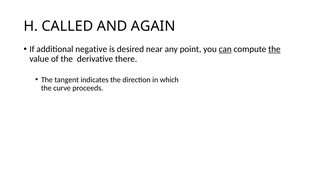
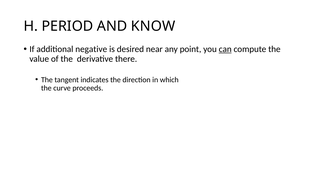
CALLED: CALLED -> PERIOD (67, 26)
AGAIN: AGAIN -> KNOW (153, 26)
the underline: present -> none (274, 49)
